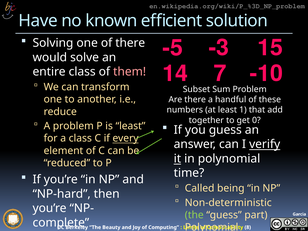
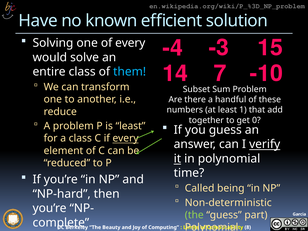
of there: there -> every (130, 43)
-5: -5 -> -4 (173, 48)
them colour: pink -> light blue (130, 72)
